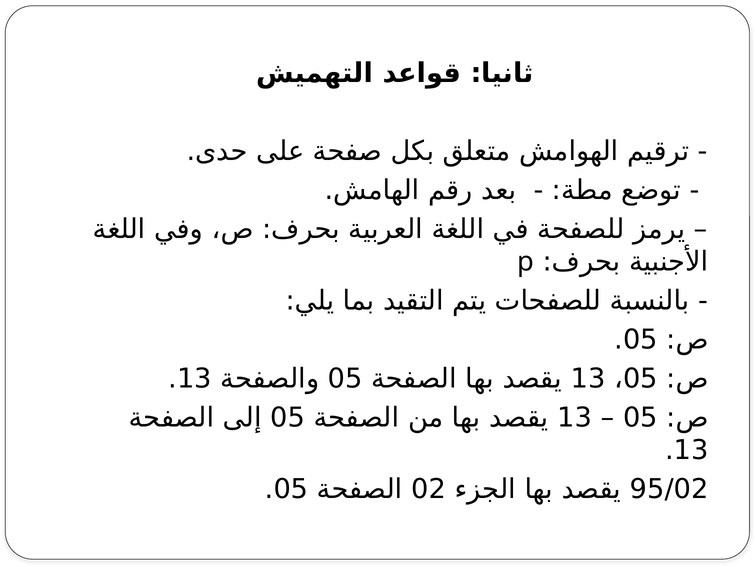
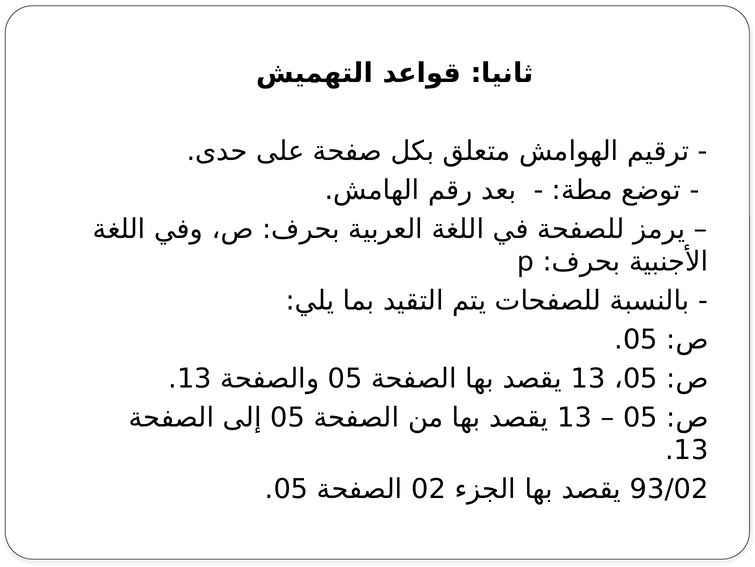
95/02: 95/02 -> 93/02 (669, 489)
